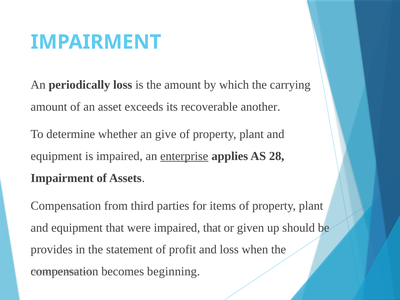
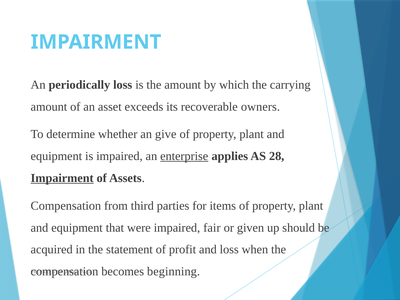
another: another -> owners (260, 107)
Impairment underline: none -> present (62, 178)
impaired that: that -> fair (212, 228)
provides: provides -> acquired (52, 250)
